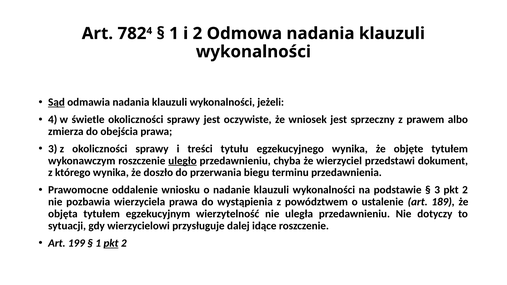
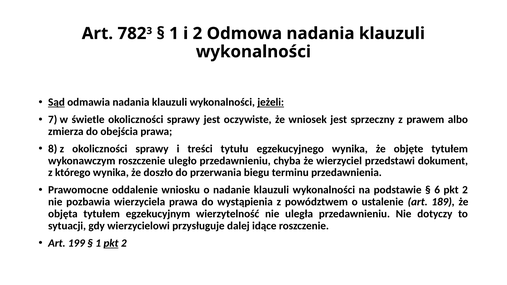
4: 4 -> 3 (149, 31)
jeżeli underline: none -> present (271, 102)
4: 4 -> 7 (53, 120)
3: 3 -> 8 (53, 149)
uległo underline: present -> none (183, 161)
3: 3 -> 6 (437, 190)
